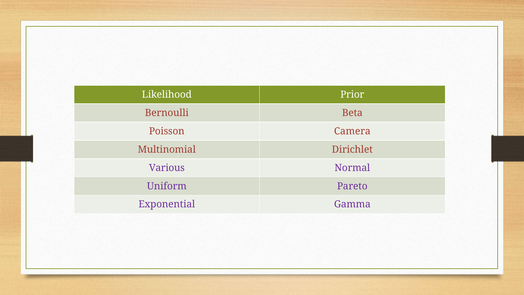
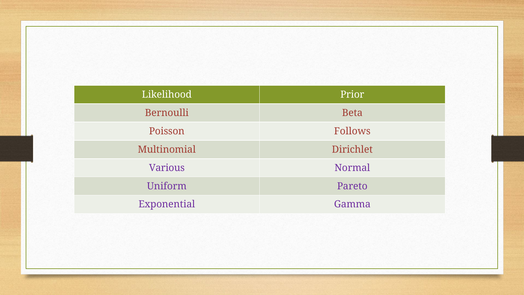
Camera: Camera -> Follows (352, 131)
